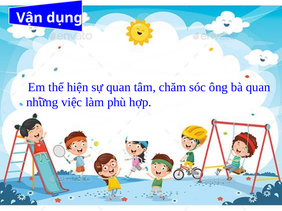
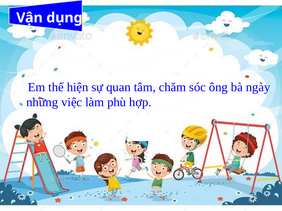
bà quan: quan -> ngày (258, 87)
